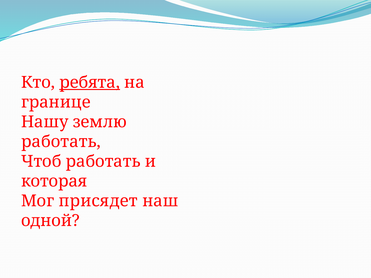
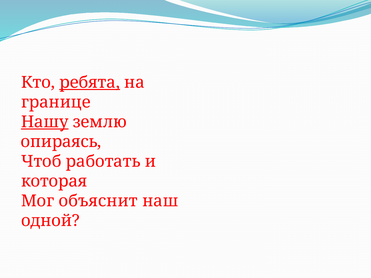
Нашу underline: none -> present (45, 122)
работать: работать -> опираясь (61, 142)
присядет: присядет -> объяснит (98, 201)
